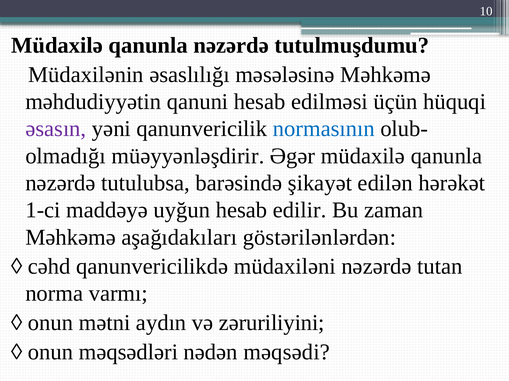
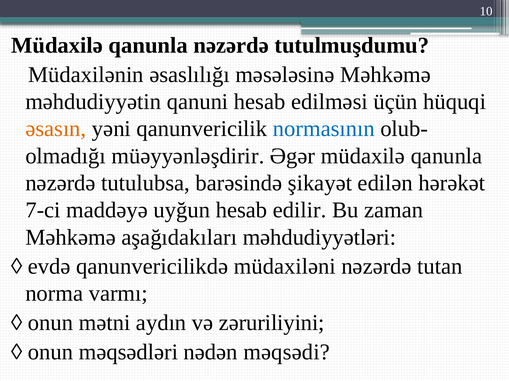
əsasın colour: purple -> orange (56, 129)
1-ci: 1-ci -> 7-ci (43, 211)
göstərilənlərdən: göstərilənlərdən -> məhdudiyyətləri (319, 238)
cəhd: cəhd -> evdə (49, 267)
